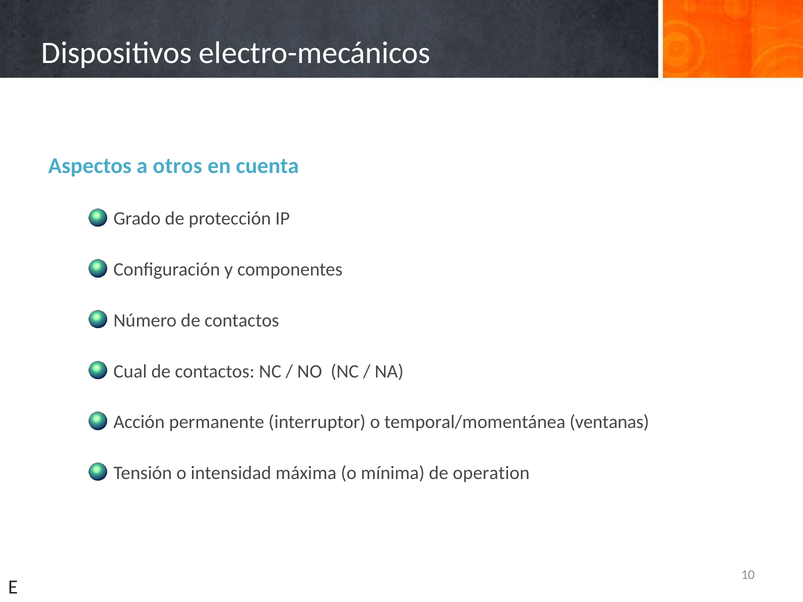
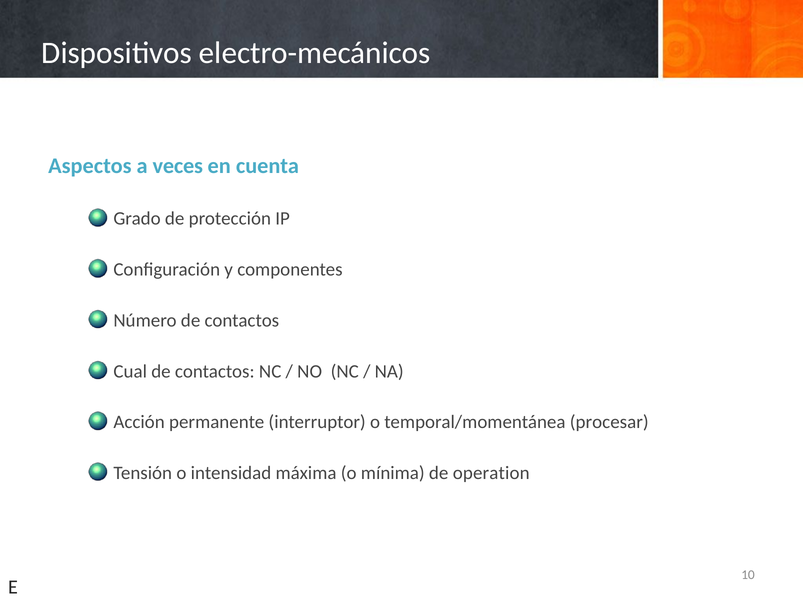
otros: otros -> veces (178, 166)
ventanas: ventanas -> procesar (609, 422)
